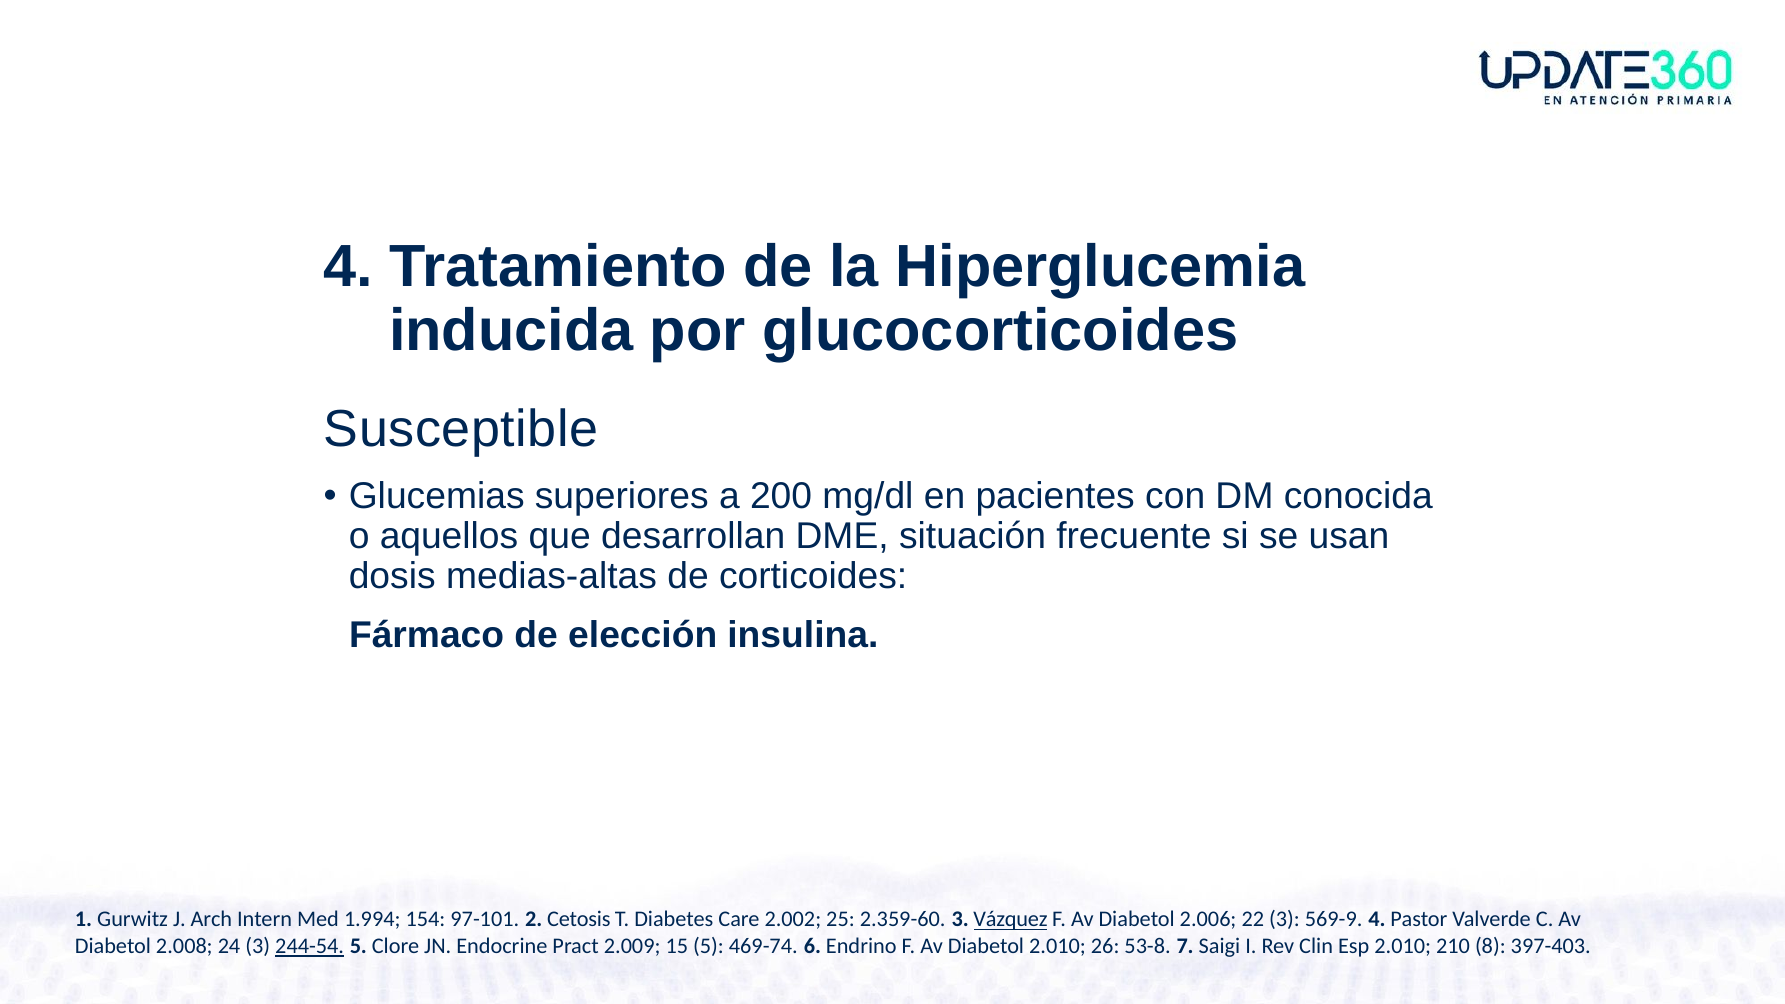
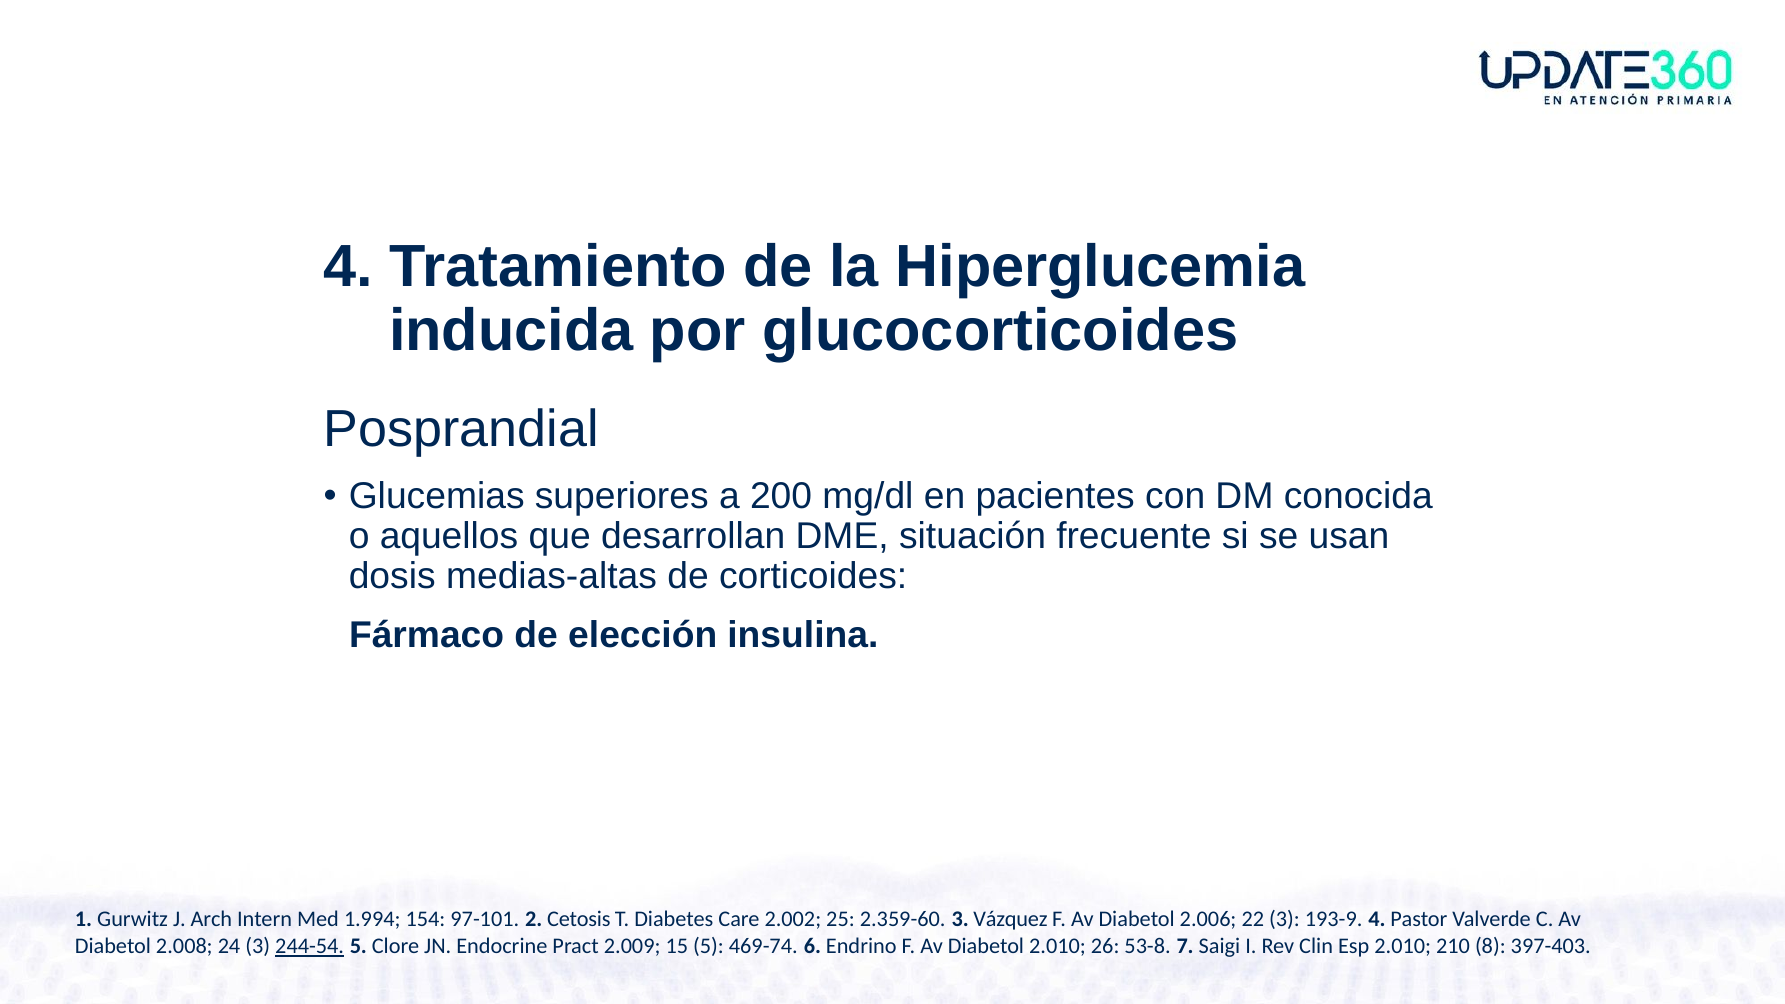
Susceptible: Susceptible -> Posprandial (461, 430)
Vázquez underline: present -> none (1011, 920)
569-9: 569-9 -> 193-9 (1334, 920)
